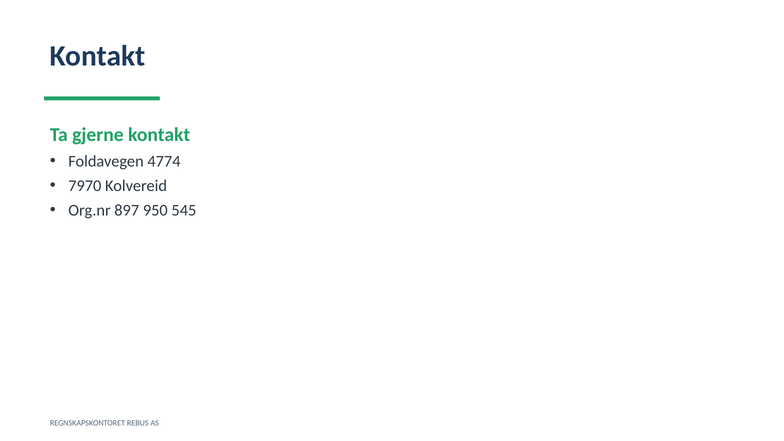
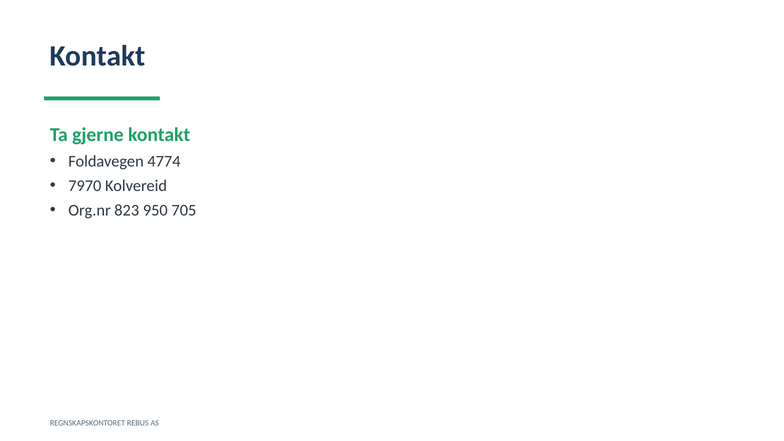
897: 897 -> 823 (127, 210)
545: 545 -> 705 (184, 210)
